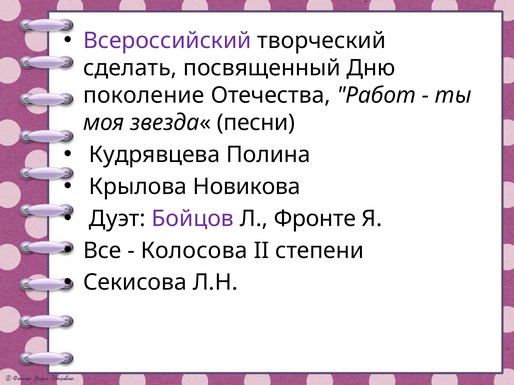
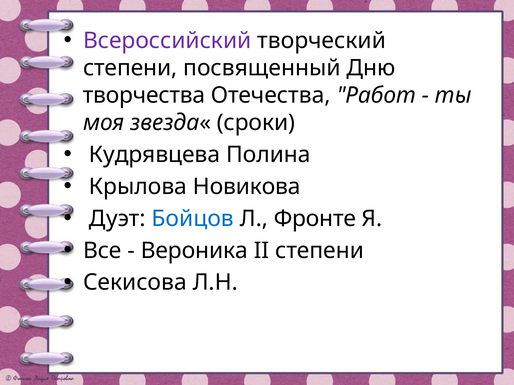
сделать: сделать -> степени (130, 68)
поколение: поколение -> творчества (144, 95)
песни: песни -> сроки (256, 123)
Бойцов colour: purple -> blue (193, 219)
Колосова: Колосова -> Вероника (194, 251)
